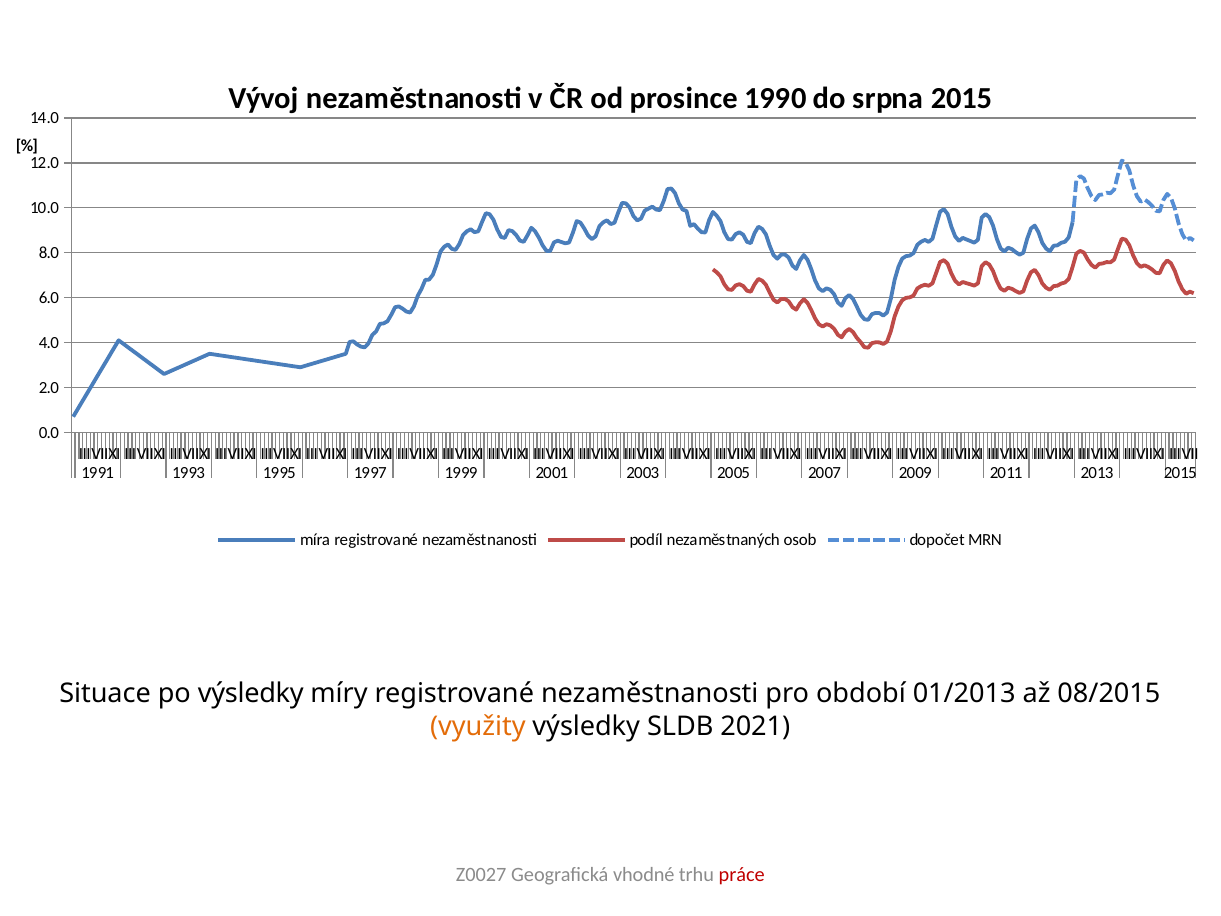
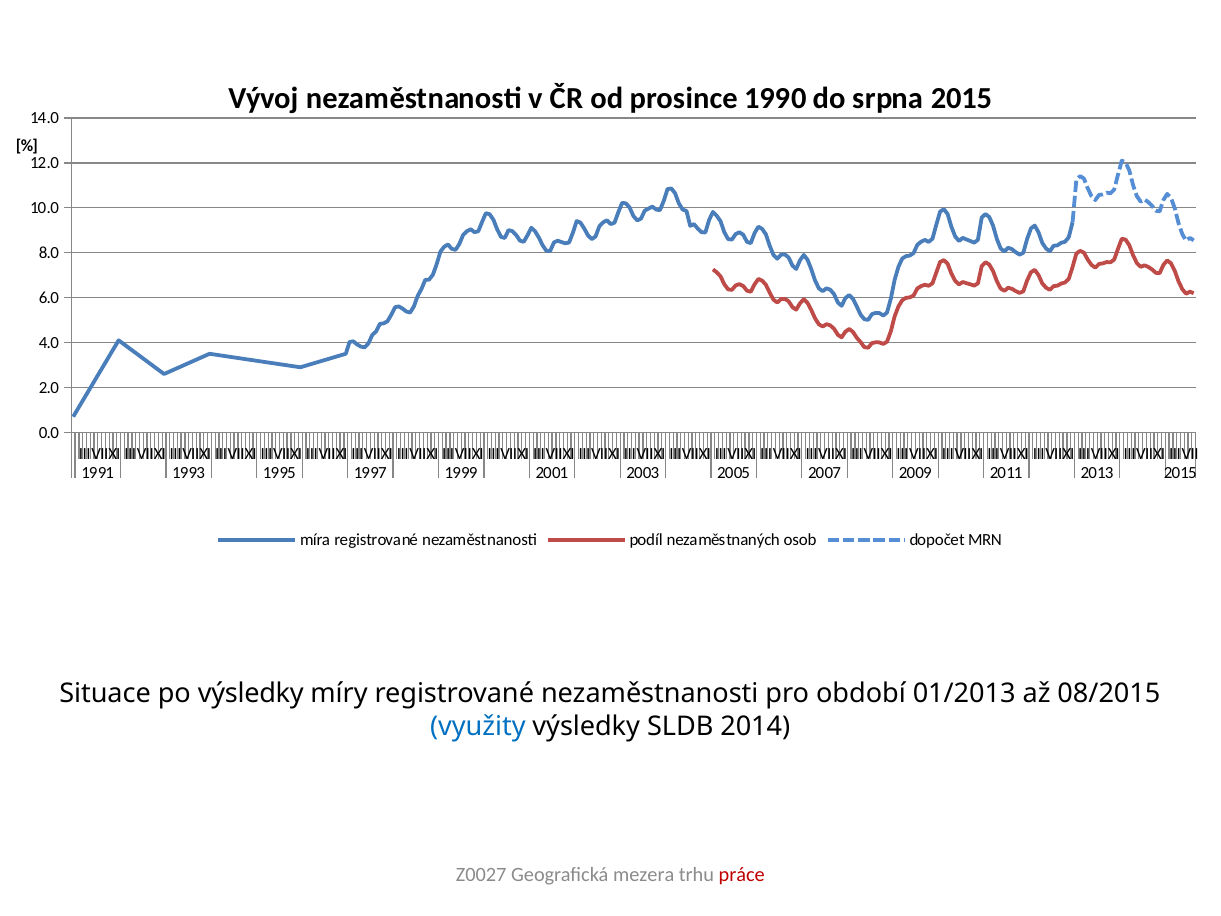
využity colour: orange -> blue (478, 726)
2021: 2021 -> 2014 (755, 726)
vhodné: vhodné -> mezera (644, 874)
